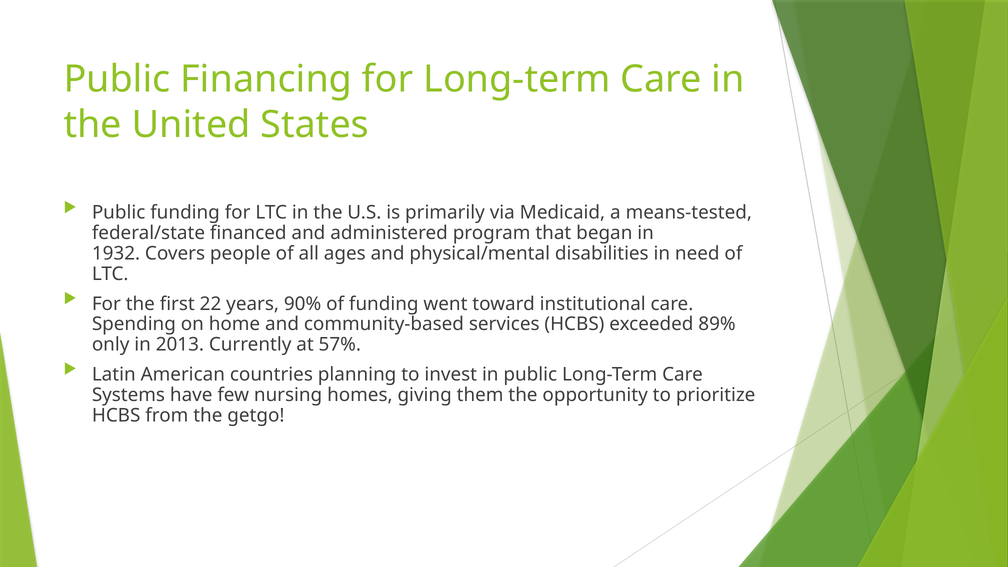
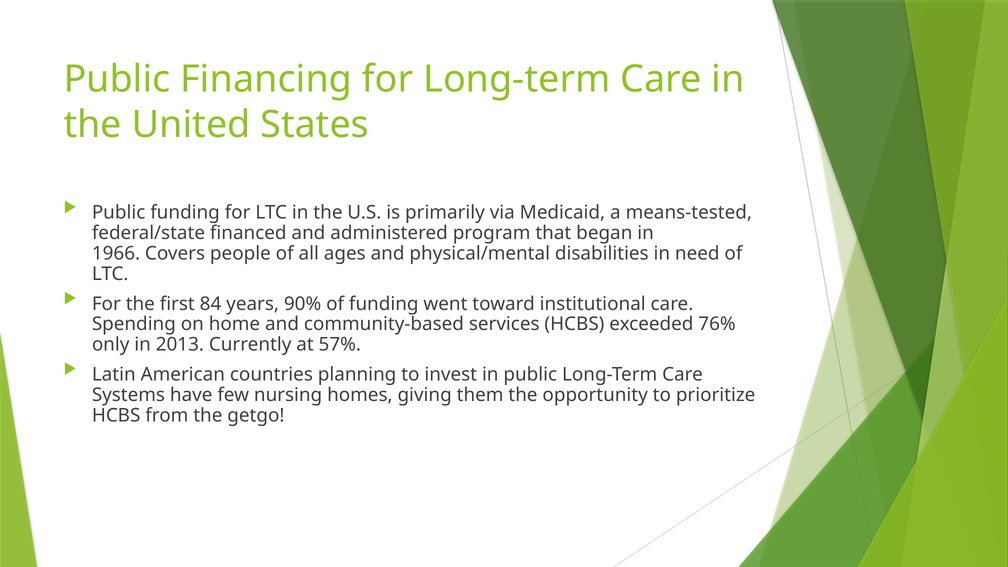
1932: 1932 -> 1966 (116, 254)
22: 22 -> 84 (211, 304)
89%: 89% -> 76% (717, 324)
